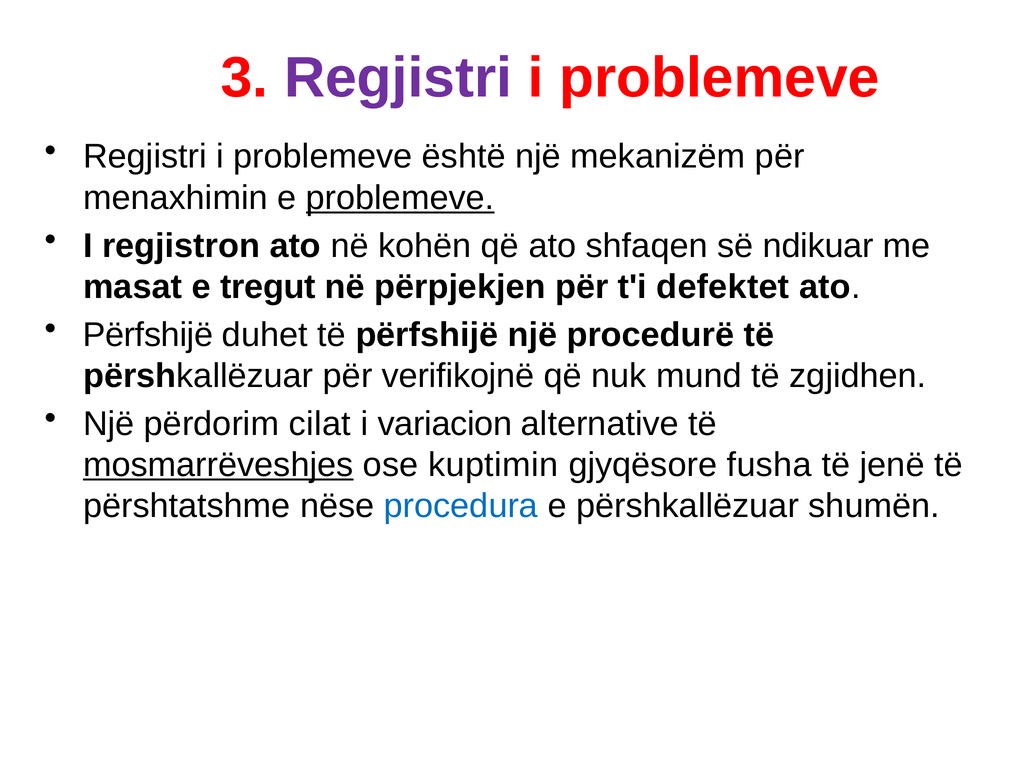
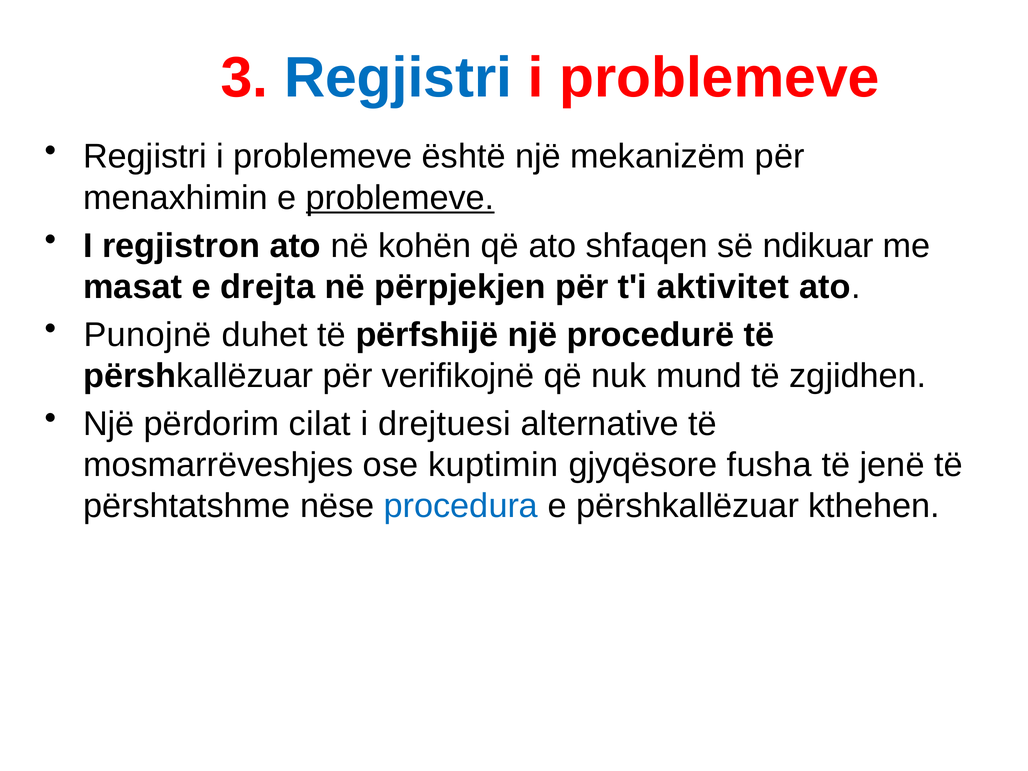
Regjistri colour: purple -> blue (398, 78)
tregut: tregut -> drejta (268, 287)
defektet: defektet -> aktivitet (723, 287)
Përfshijë: Përfshijë -> Punojnë (148, 335)
variacion: variacion -> drejtuesi (445, 424)
mosmarrëveshjes underline: present -> none (218, 465)
shumën: shumën -> kthehen (874, 506)
